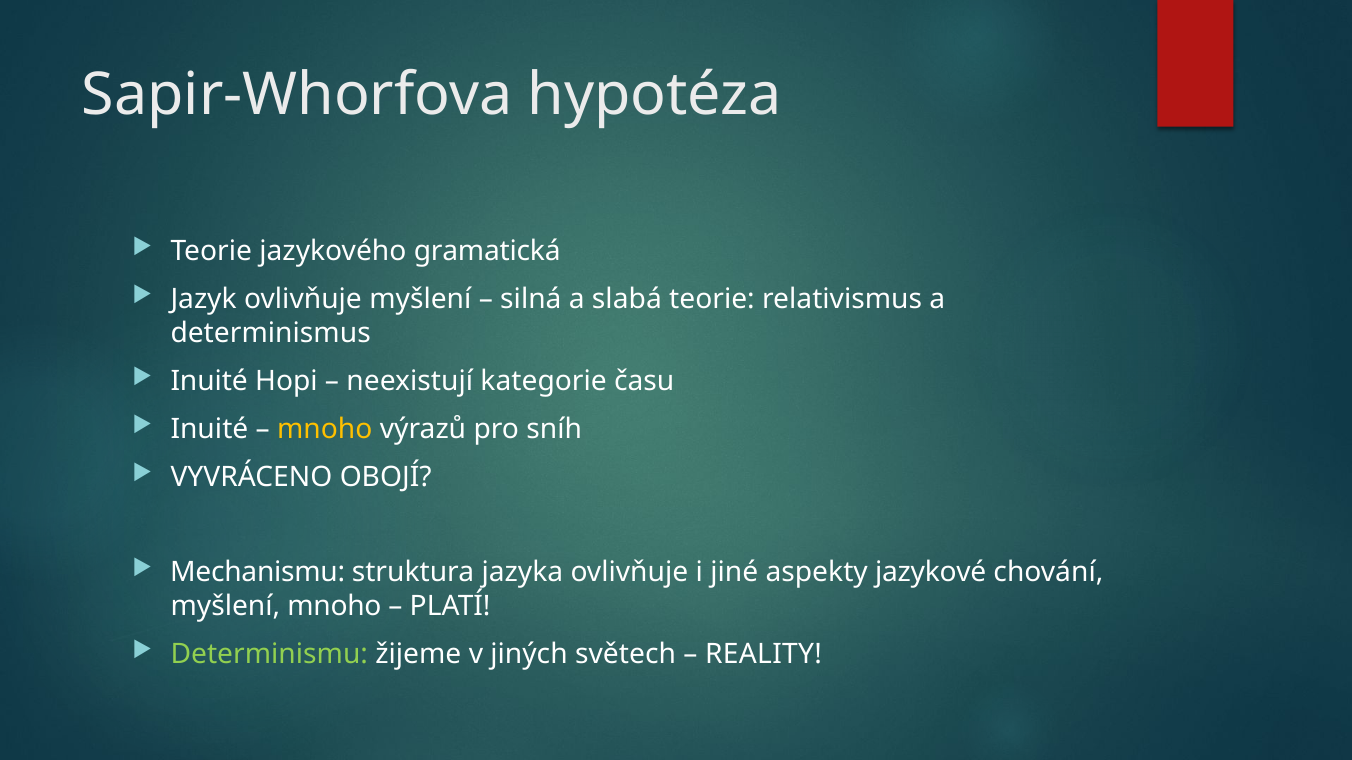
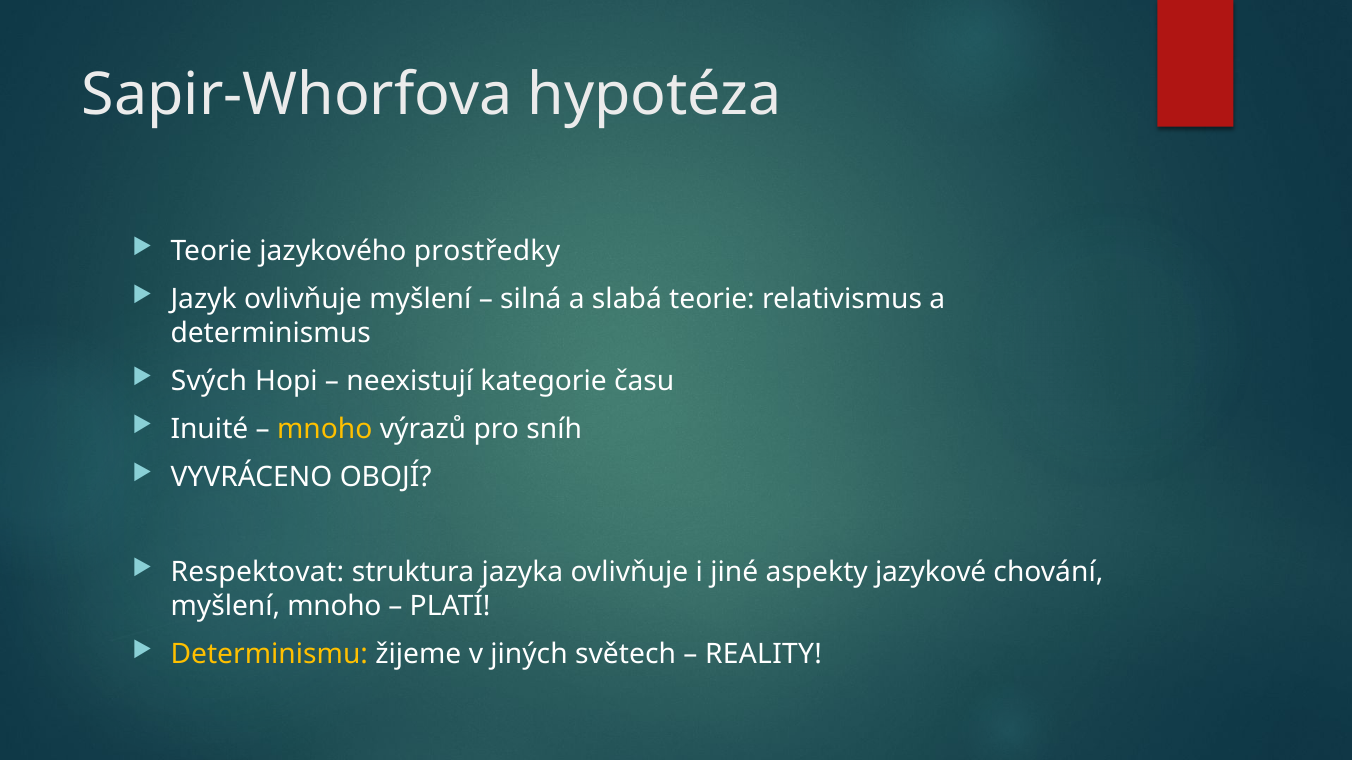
gramatická: gramatická -> prostředky (487, 252)
Inuité: Inuité -> Svých (209, 381)
Mechanismu: Mechanismu -> Respektovat (257, 573)
Determinismu colour: light green -> yellow (269, 655)
